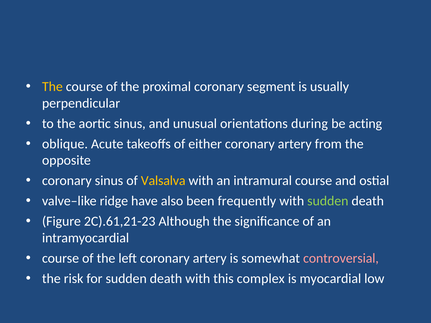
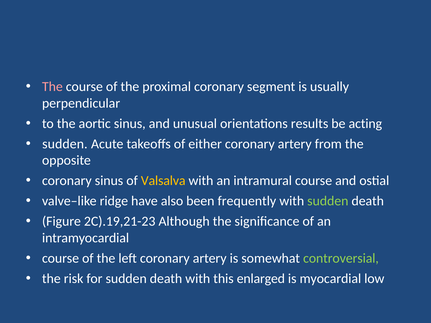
The colour: yellow -> pink (52, 87)
during: during -> results (310, 124)
oblique: oblique -> sudden (65, 144)
2C).61,21-23: 2C).61,21-23 -> 2C).19,21-23 (120, 222)
controversial colour: pink -> light green (341, 258)
complex: complex -> enlarged (261, 279)
